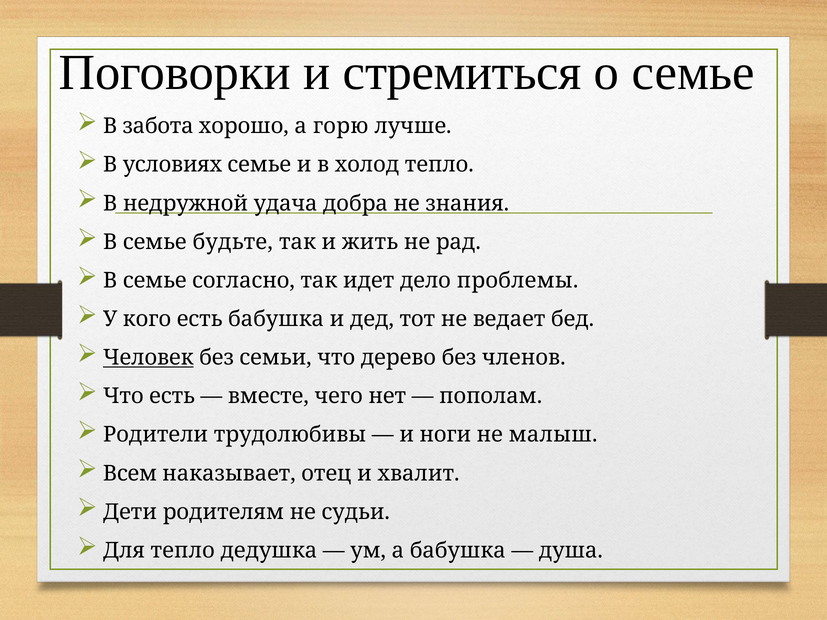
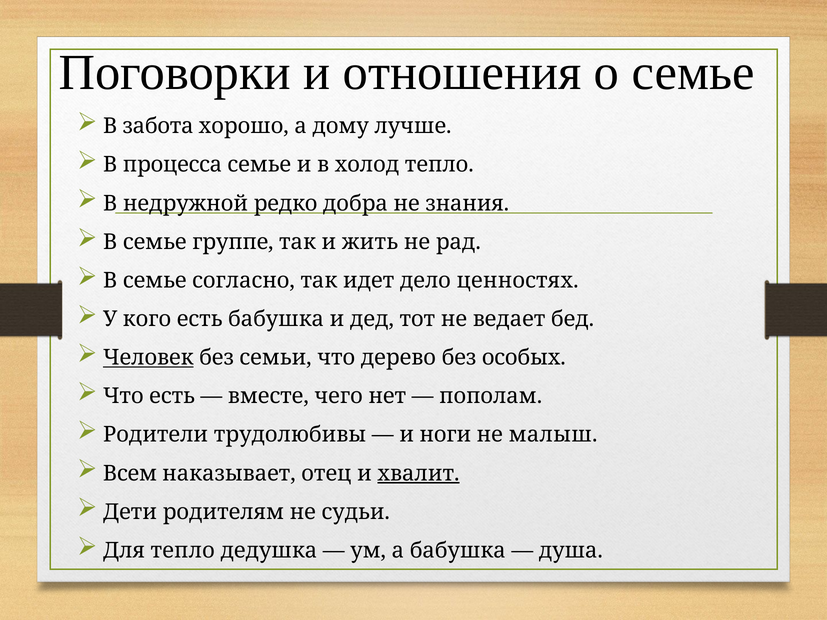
стремиться: стремиться -> отношения (462, 72)
горю: горю -> дому (341, 126)
условиях: условиях -> процесса (172, 165)
удача: удача -> редко (286, 203)
будьте: будьте -> группе (233, 242)
проблемы: проблемы -> ценностях (518, 281)
членов: членов -> особых (524, 358)
хвалит underline: none -> present (418, 474)
